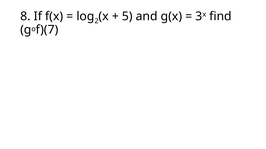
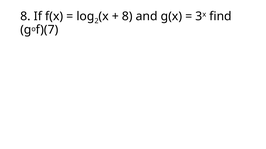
5: 5 -> 8 (127, 16)
